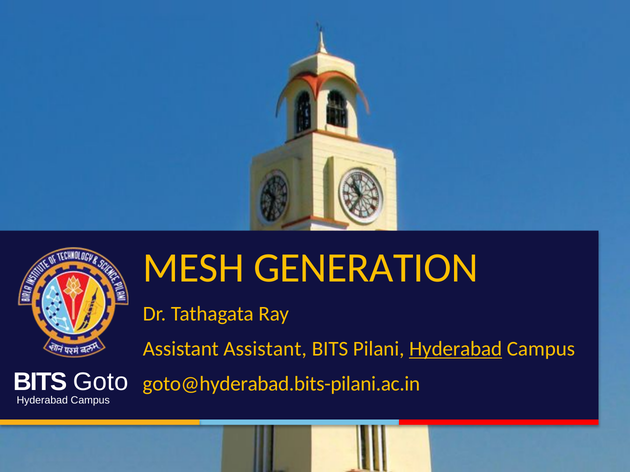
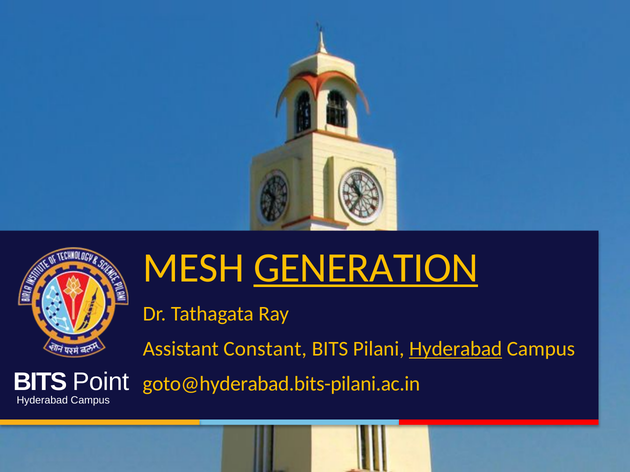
GENERATION underline: none -> present (366, 268)
Assistant Assistant: Assistant -> Constant (265, 349)
Goto: Goto -> Point (101, 382)
